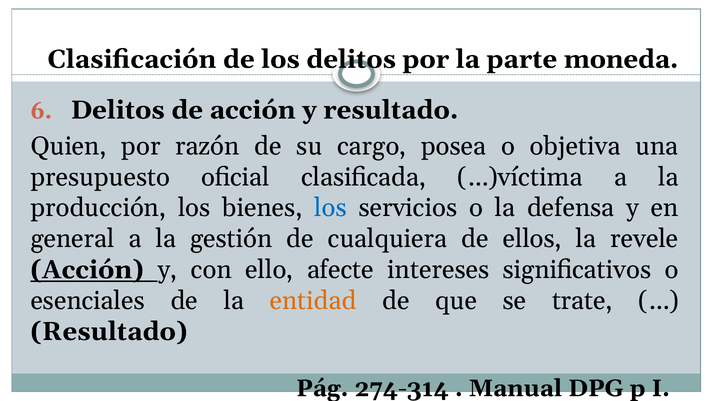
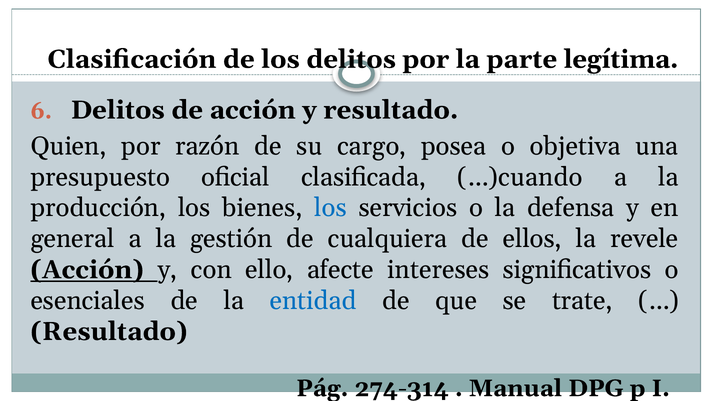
moneda: moneda -> legítima (621, 59)
…)víctima: …)víctima -> …)cuando (520, 177)
entidad colour: orange -> blue (313, 301)
